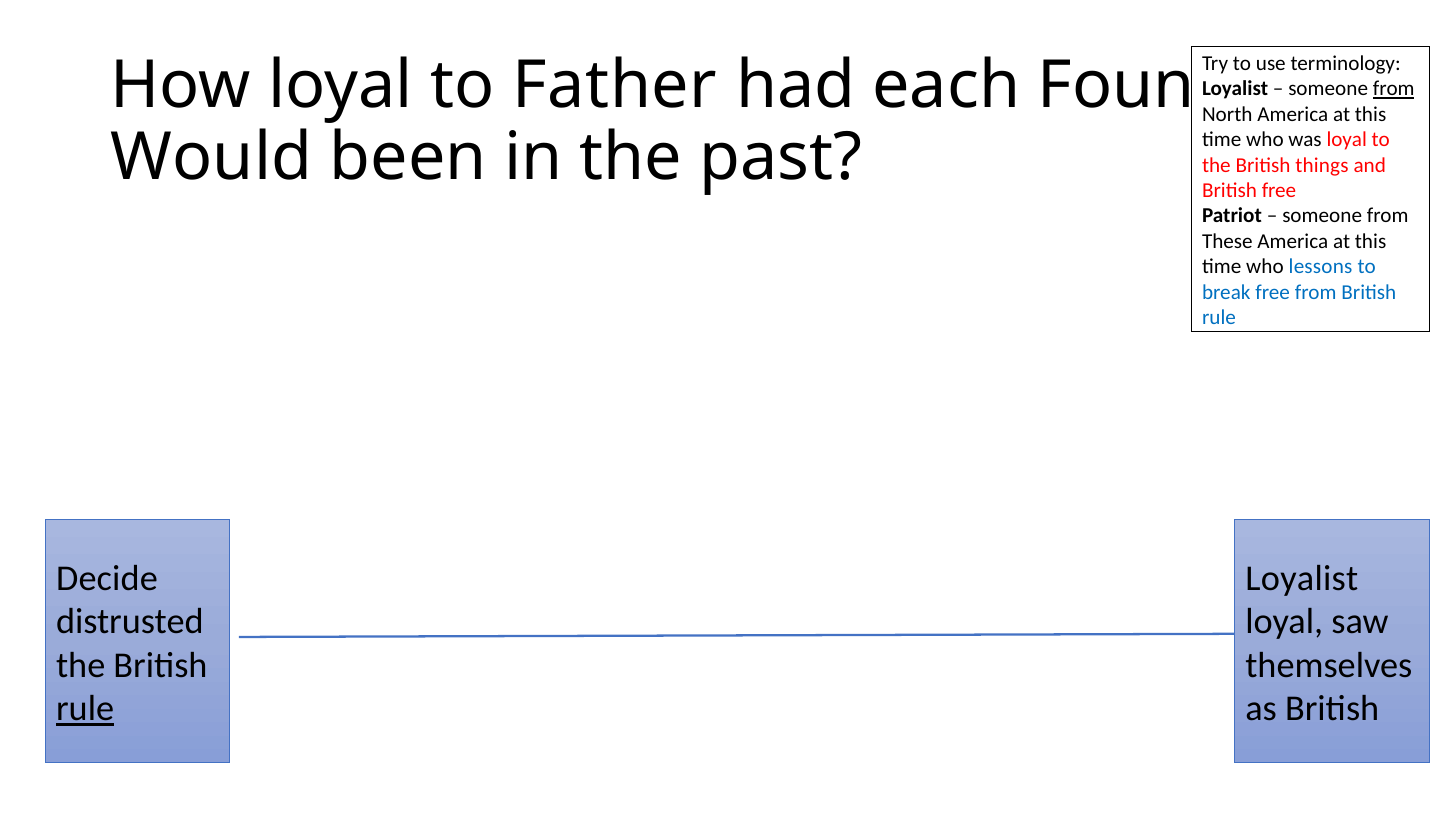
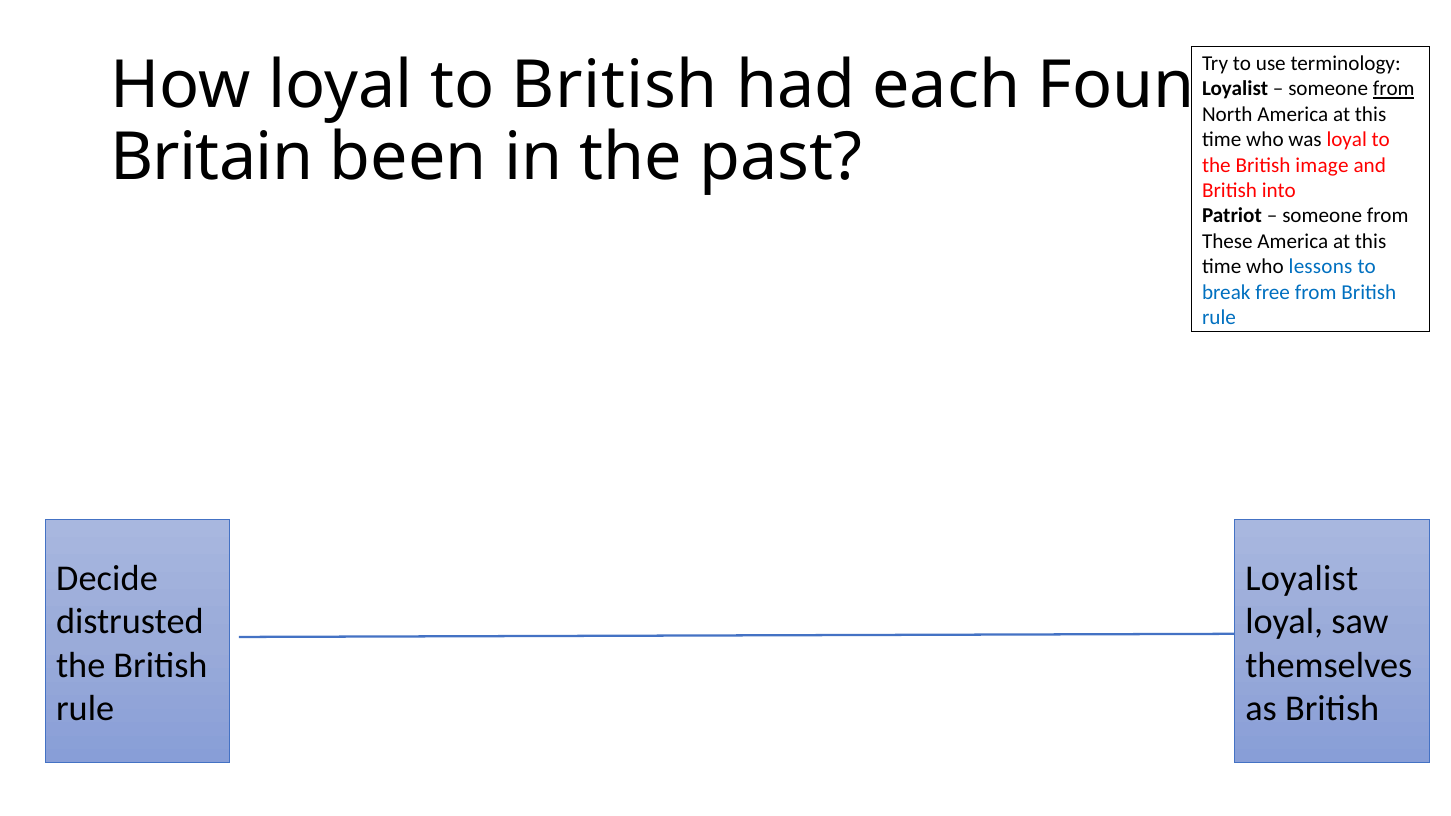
to Father: Father -> British (615, 86)
Would: Would -> Britain (212, 158)
things: things -> image (1322, 165)
British free: free -> into (1279, 190)
rule underline: present -> none (85, 709)
